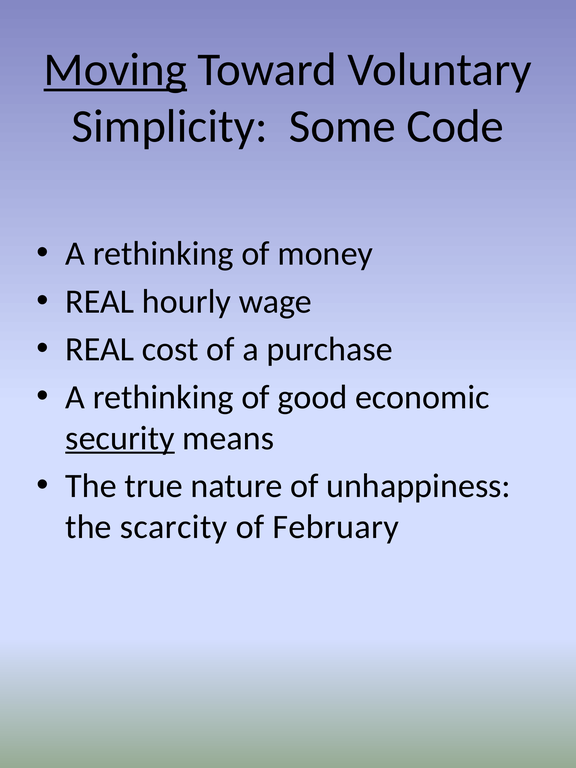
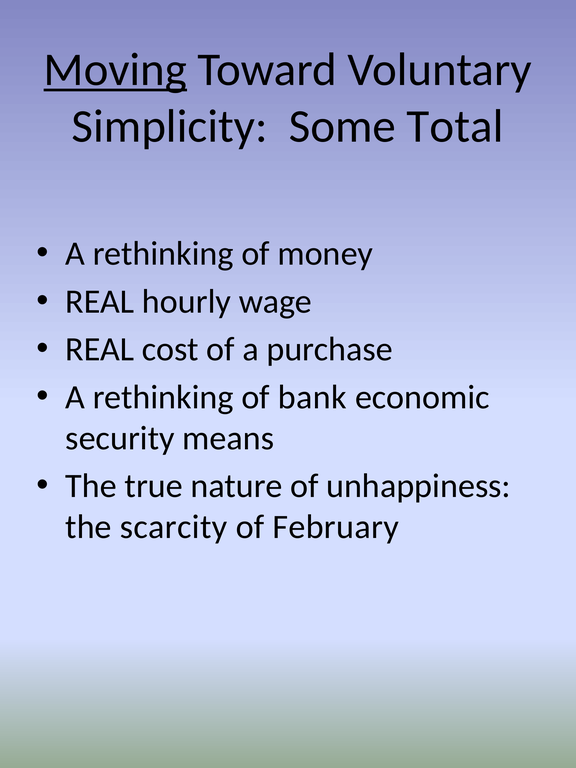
Code: Code -> Total (455, 126)
good: good -> bank (312, 397)
security underline: present -> none (120, 438)
